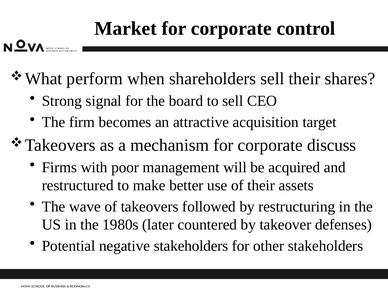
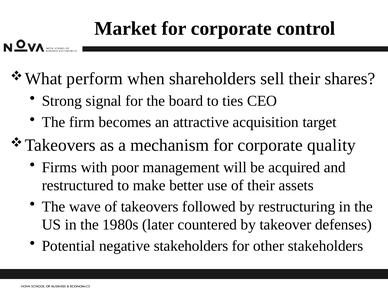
to sell: sell -> ties (233, 101)
discuss: discuss -> quality (332, 145)
